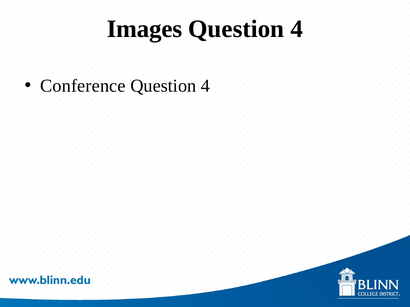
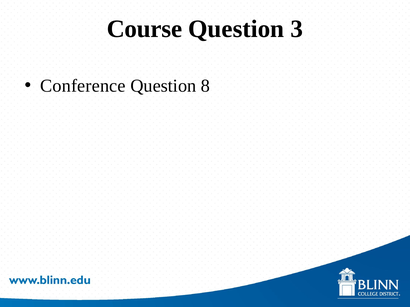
Images: Images -> Course (144, 29)
4: 4 -> 3 (297, 29)
4: 4 -> 8 (205, 86)
